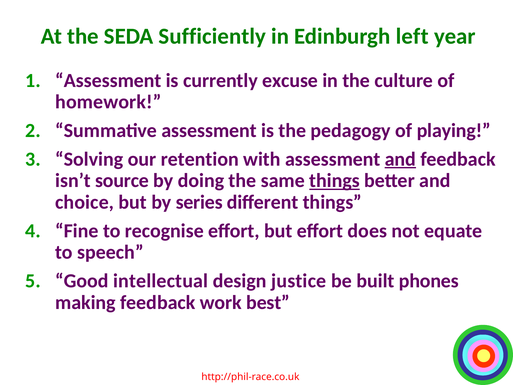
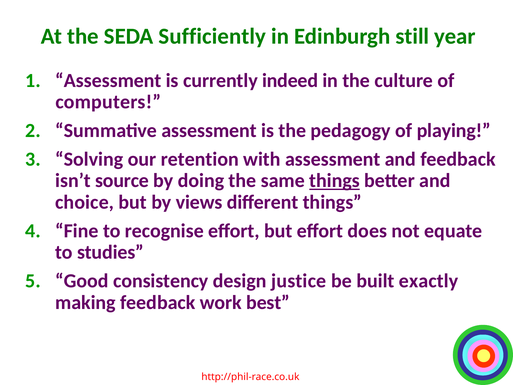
left: left -> still (412, 36)
excuse: excuse -> indeed (290, 80)
homework: homework -> computers (108, 102)
and underline: present -> none (400, 159)
series: series -> views (199, 202)
speech: speech -> studies (110, 252)
intellectual: intellectual -> consistency (161, 281)
phones: phones -> exactly (429, 281)
